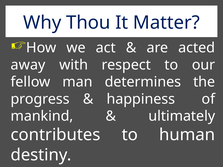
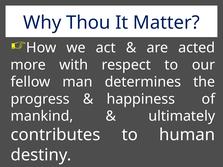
away: away -> more (28, 65)
